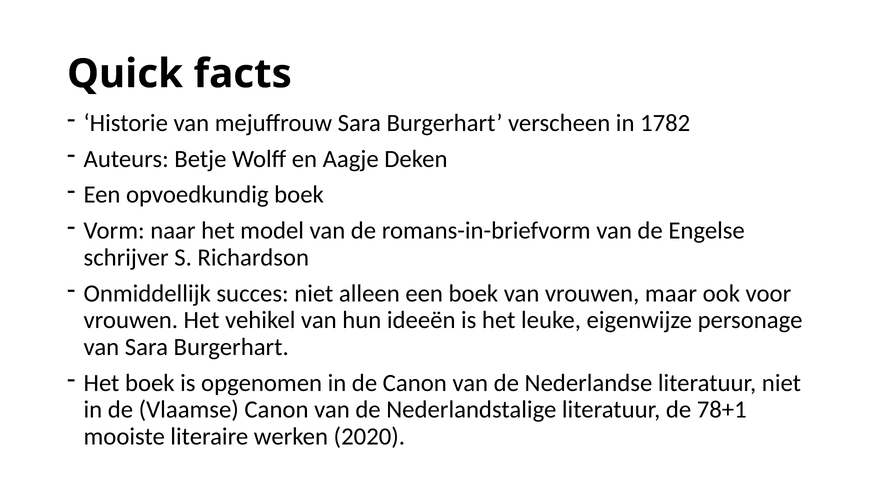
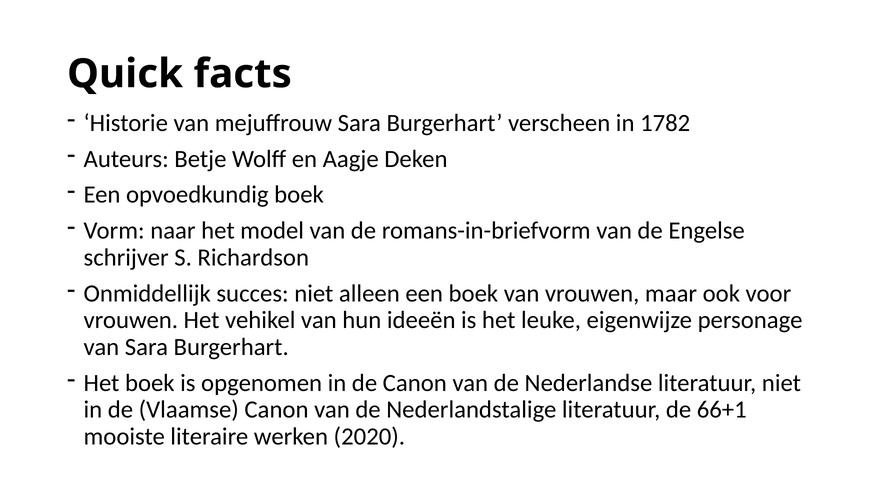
78+1: 78+1 -> 66+1 (722, 410)
